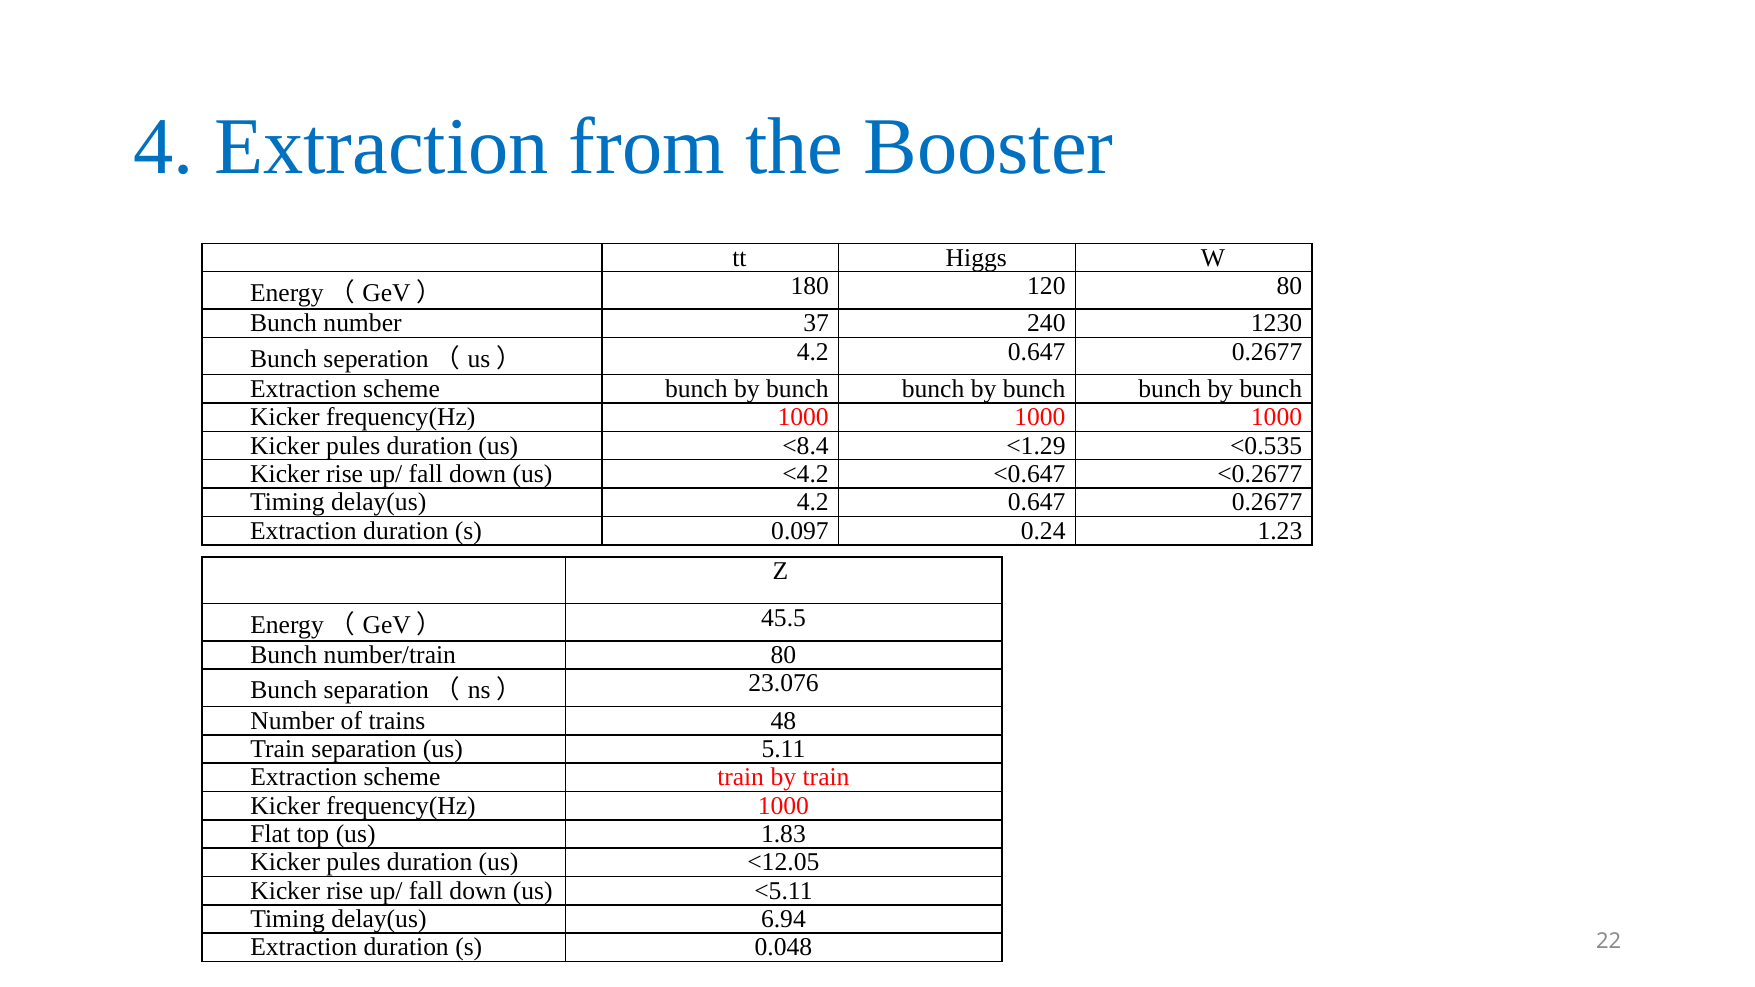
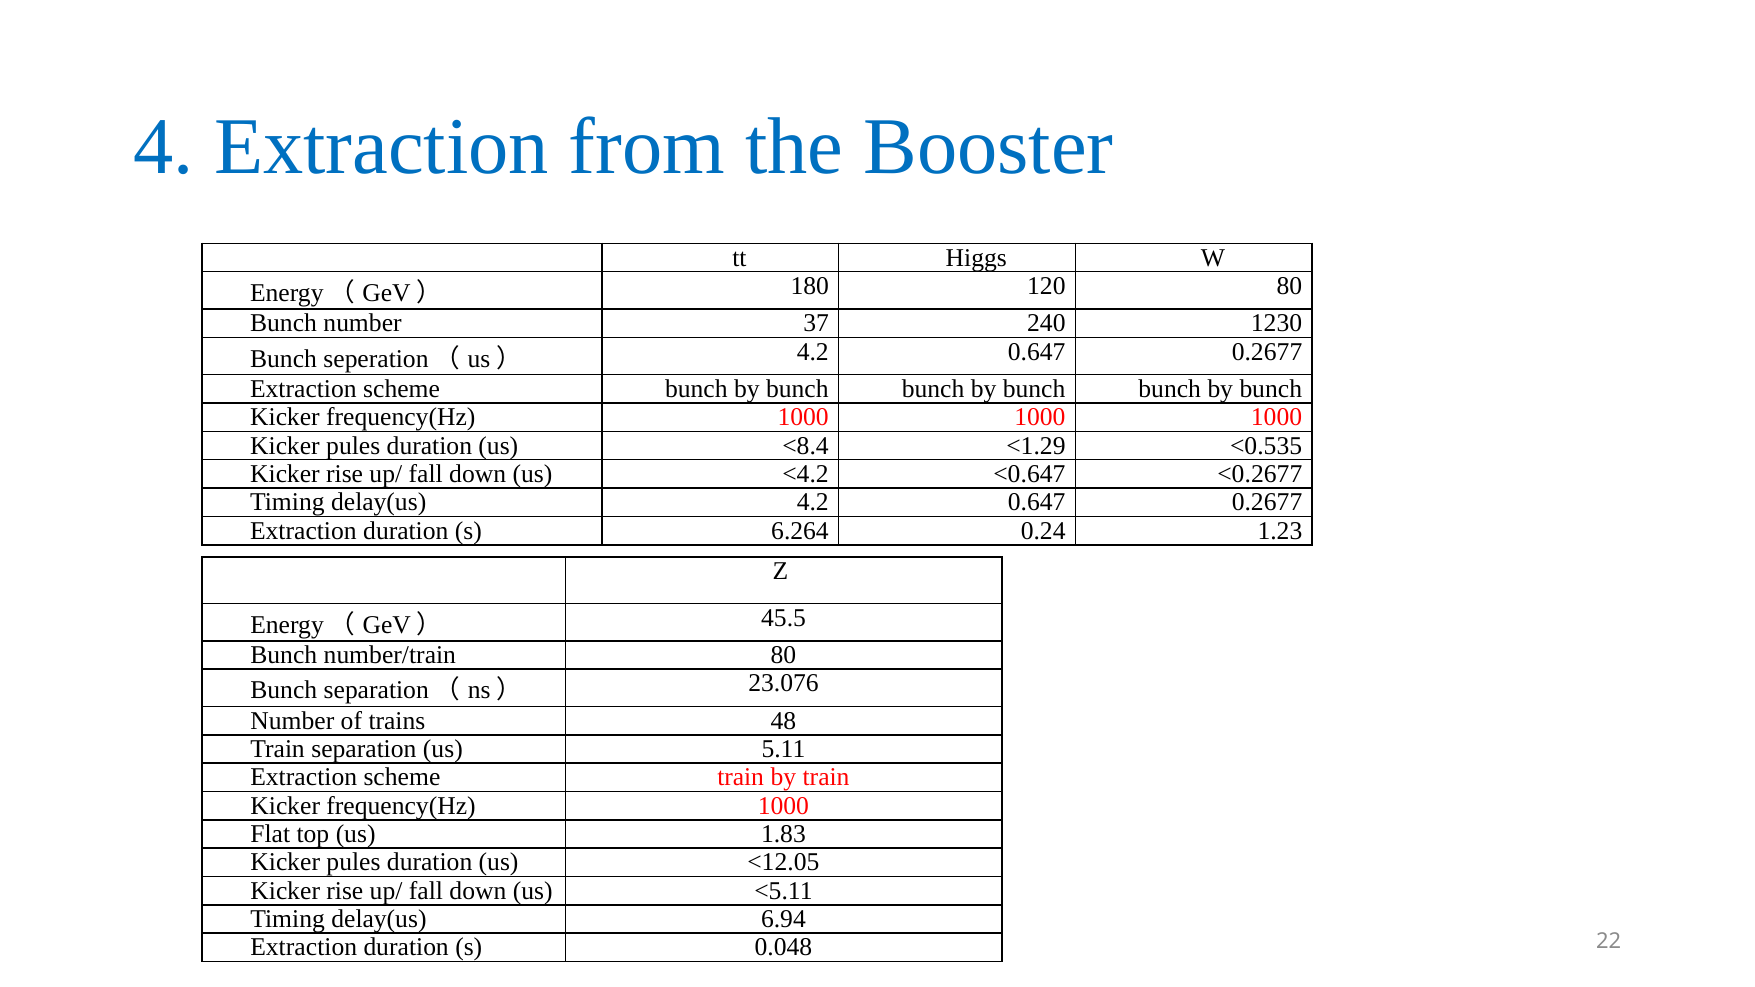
0.097: 0.097 -> 6.264 (800, 531)
